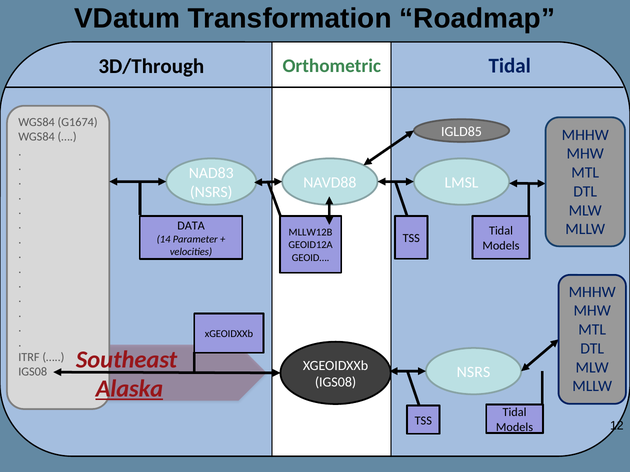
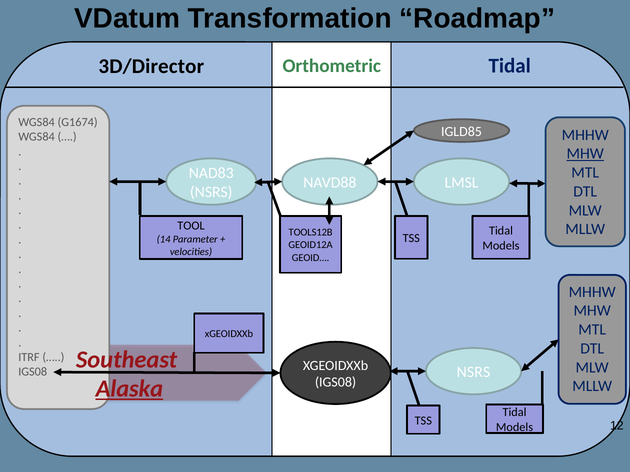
3D/Through: 3D/Through -> 3D/Director (151, 66)
MHW underline: none -> present (585, 154)
DATA: DATA -> TOOL (191, 226)
MLLW12B: MLLW12B -> TOOLS12B (311, 233)
